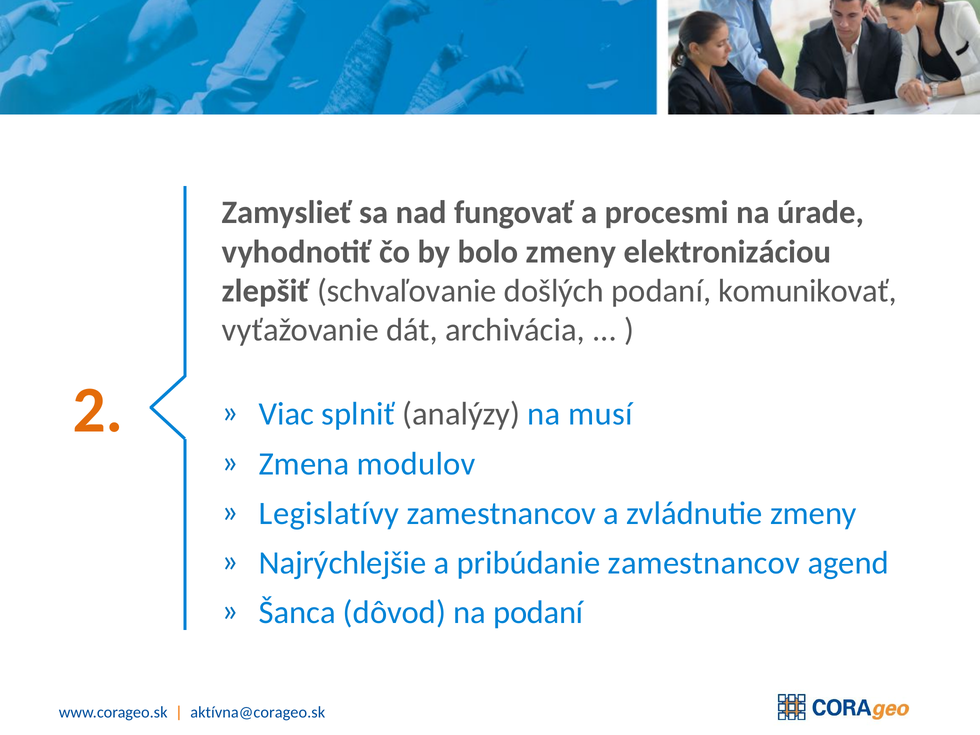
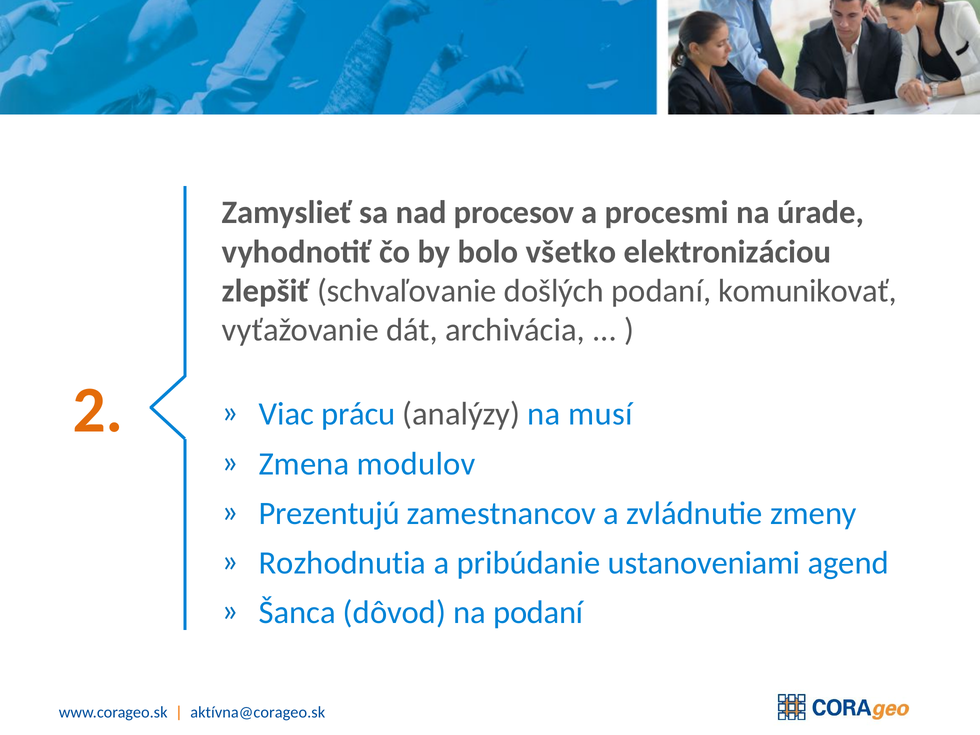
fungovať: fungovať -> procesov (514, 213)
bolo zmeny: zmeny -> všetko (571, 252)
splniť: splniť -> prácu (358, 414)
Legislatívy: Legislatívy -> Prezentujú (329, 513)
Najrýchlejšie: Najrýchlejšie -> Rozhodnutia (342, 563)
pribúdanie zamestnancov: zamestnancov -> ustanoveniami (704, 563)
